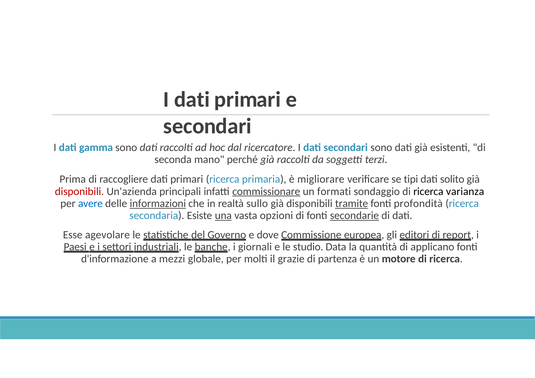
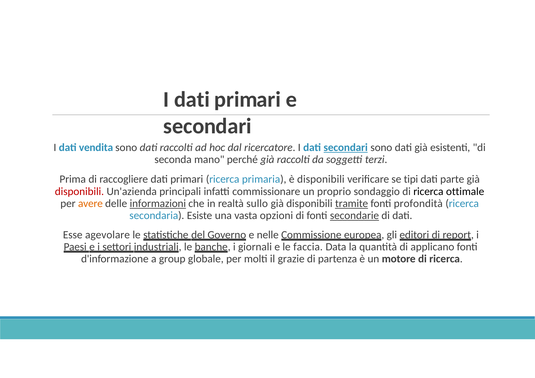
gamma: gamma -> vendita (96, 148)
secondari underline: none -> present (346, 148)
è migliorare: migliorare -> disponibili (321, 179)
solito: solito -> parte (452, 179)
commissionare underline: present -> none (266, 192)
formati: formati -> proprio (334, 192)
varianza: varianza -> ottimale (465, 192)
avere colour: blue -> orange (90, 204)
una underline: present -> none (223, 216)
dove: dove -> nelle (268, 235)
studio: studio -> faccia (308, 247)
mezzi: mezzi -> group (172, 259)
